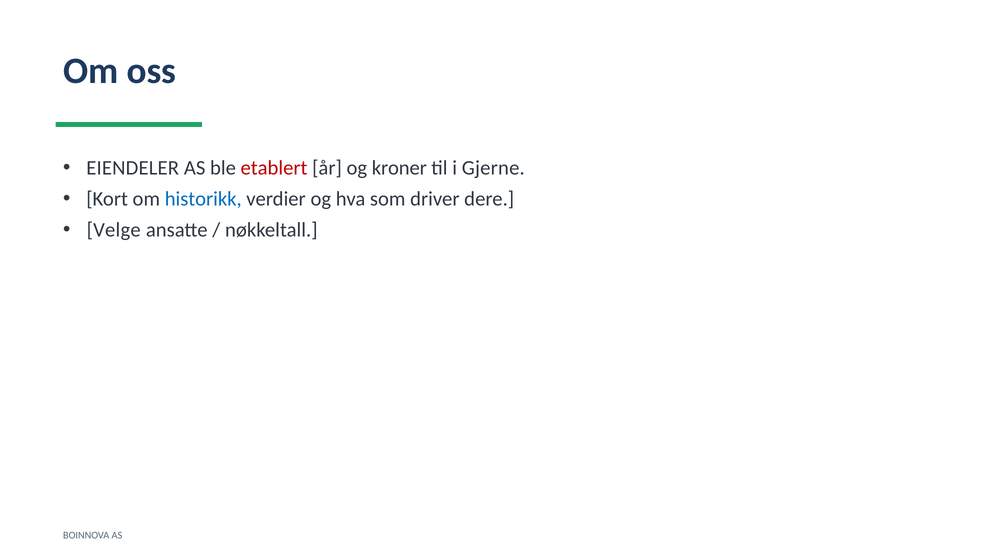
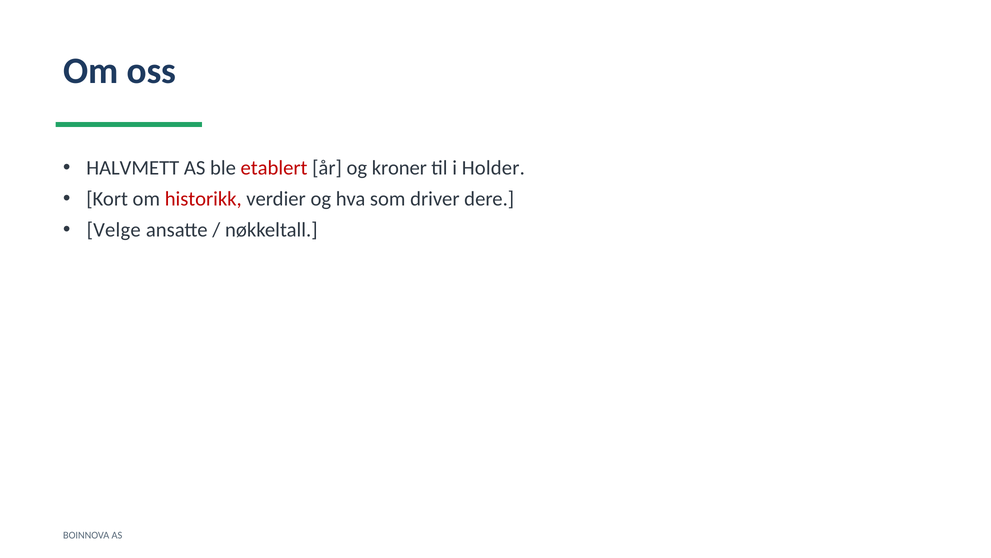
EIENDELER: EIENDELER -> HALVMETT (133, 168)
Gjerne: Gjerne -> Holder (493, 168)
historikk colour: blue -> red (203, 199)
